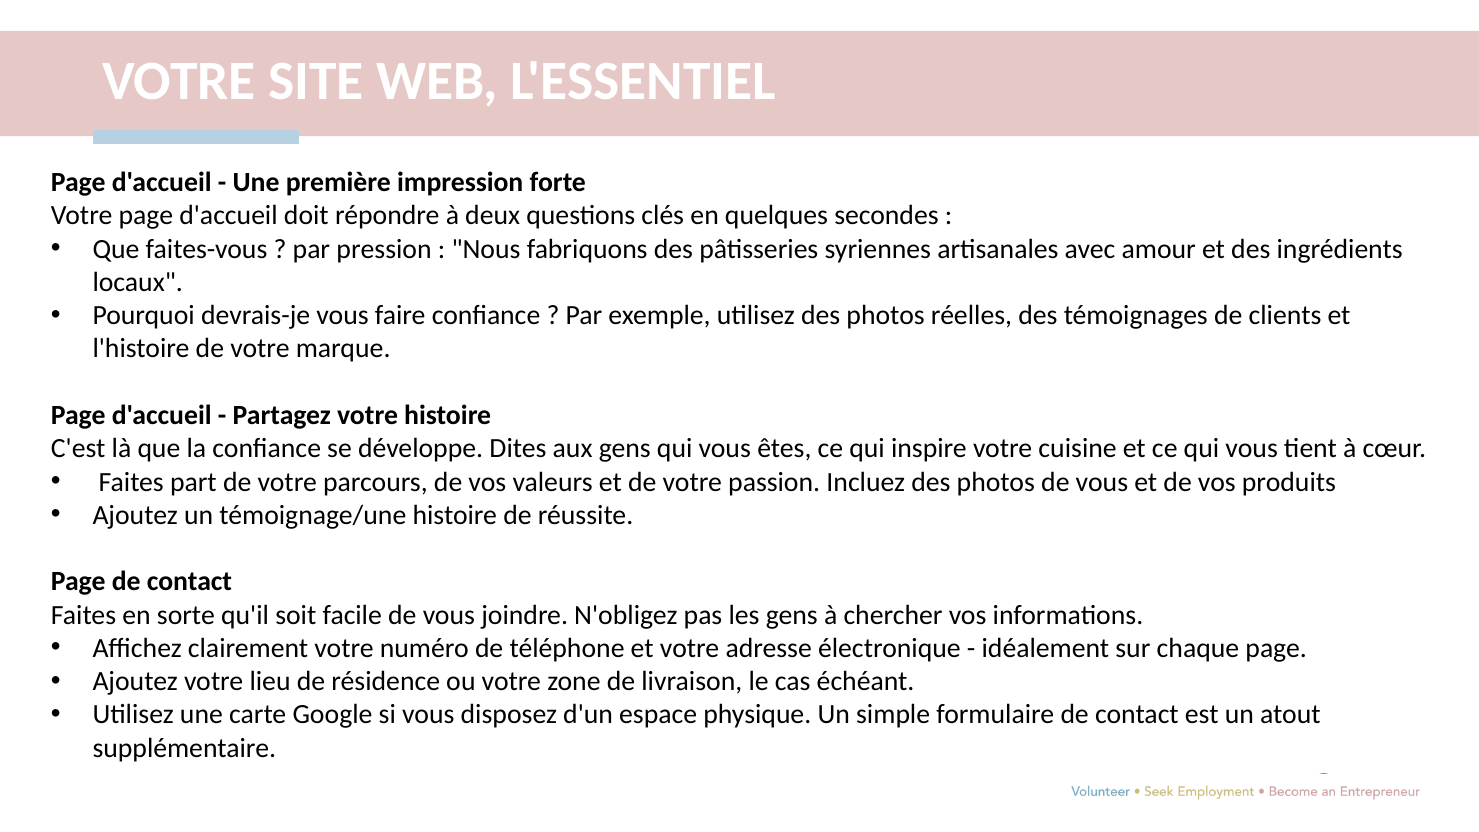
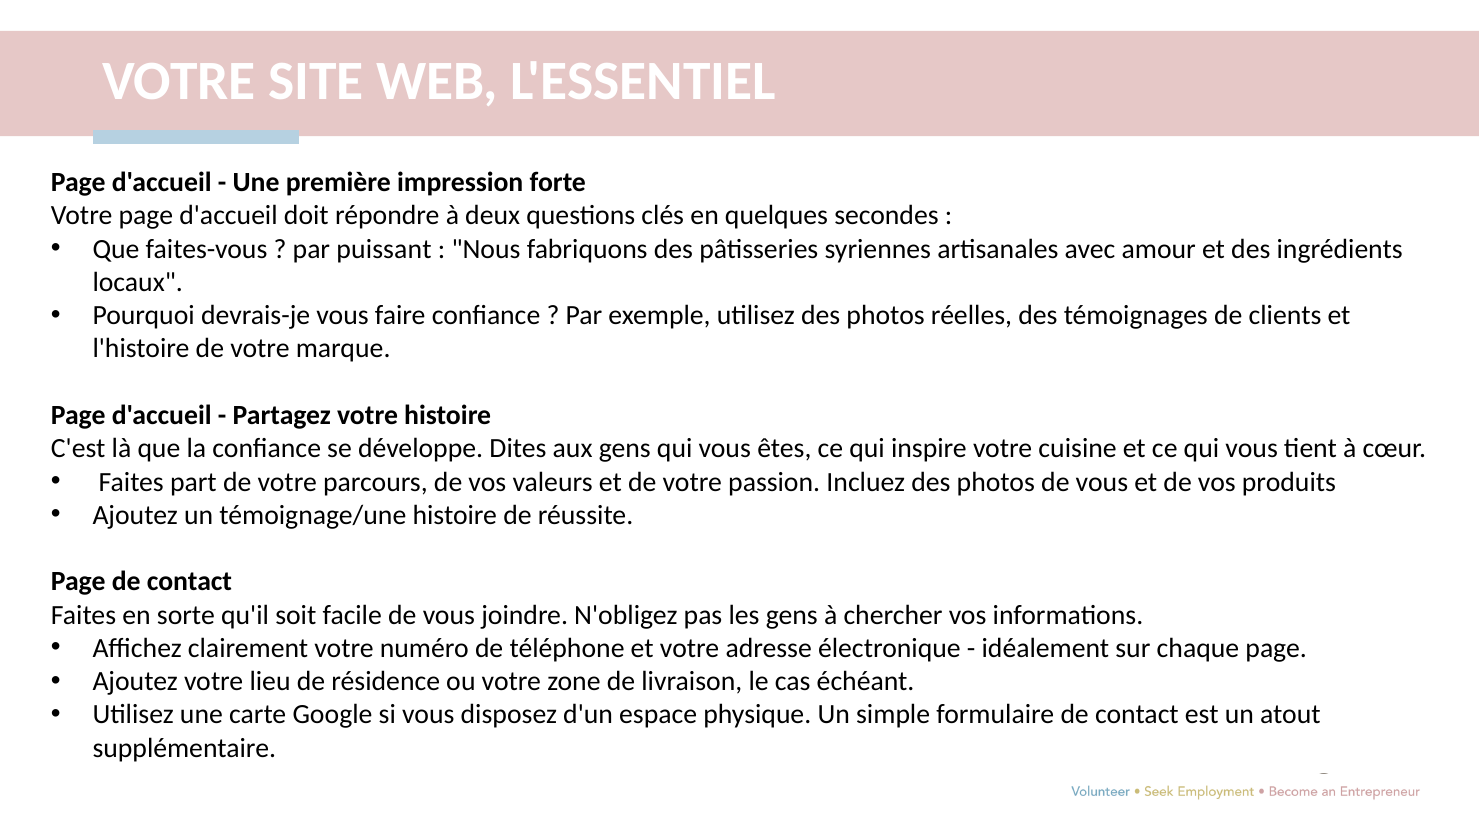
pression: pression -> puissant (384, 249)
